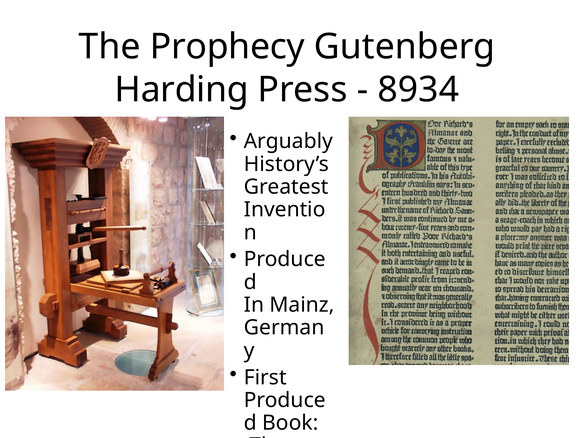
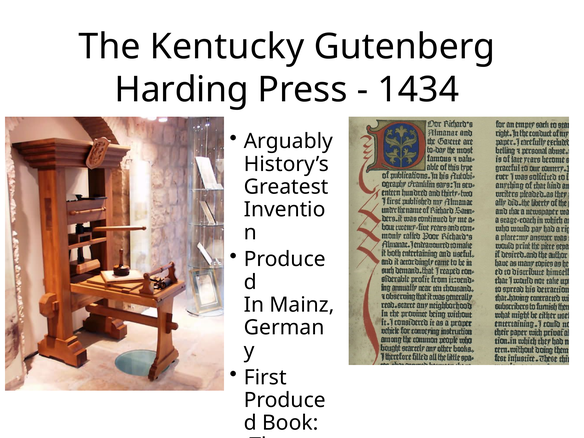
Prophecy: Prophecy -> Kentucky (227, 47)
8934: 8934 -> 1434 (418, 90)
